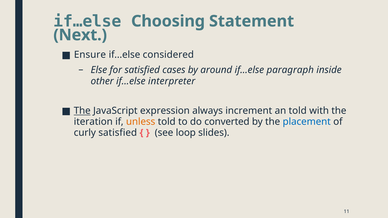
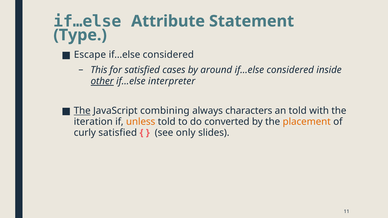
Choosing: Choosing -> Attribute (168, 21)
Next: Next -> Type (80, 35)
Ensure: Ensure -> Escape (90, 55)
Else: Else -> This (99, 70)
paragraph: paragraph -> considered (290, 70)
other underline: none -> present (102, 81)
expression: expression -> combining (165, 111)
increment: increment -> characters (249, 111)
placement colour: blue -> orange (307, 122)
loop: loop -> only (186, 133)
